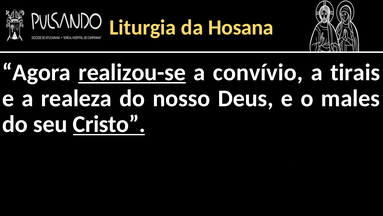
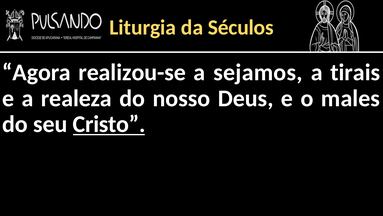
Hosana: Hosana -> Séculos (241, 27)
realizou-se underline: present -> none (132, 72)
convívio: convívio -> sejamos (258, 72)
